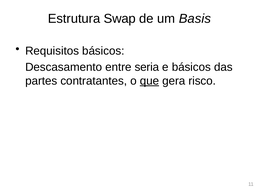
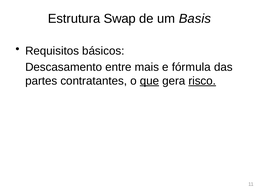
seria: seria -> mais (147, 67)
e básicos: básicos -> fórmula (191, 67)
risco underline: none -> present (202, 81)
